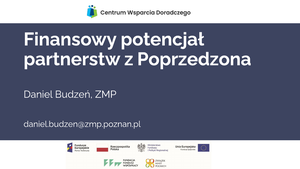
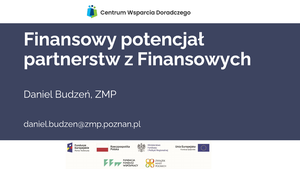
Poprzedzona: Poprzedzona -> Finansowych (194, 59)
